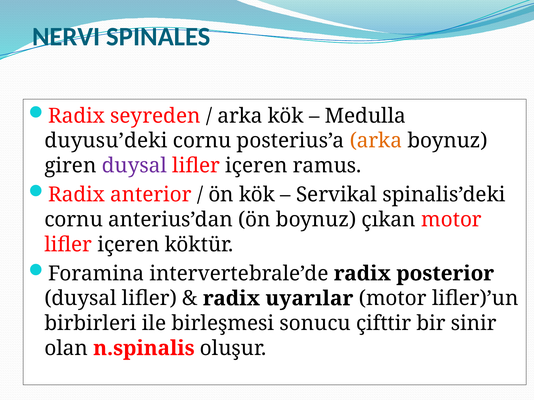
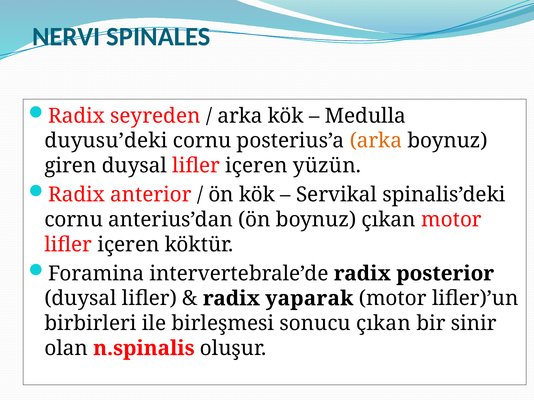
duysal colour: purple -> black (134, 166)
ramus: ramus -> yüzün (327, 166)
uyarılar: uyarılar -> yaparak (309, 299)
sonucu çifttir: çifttir -> çıkan (383, 324)
